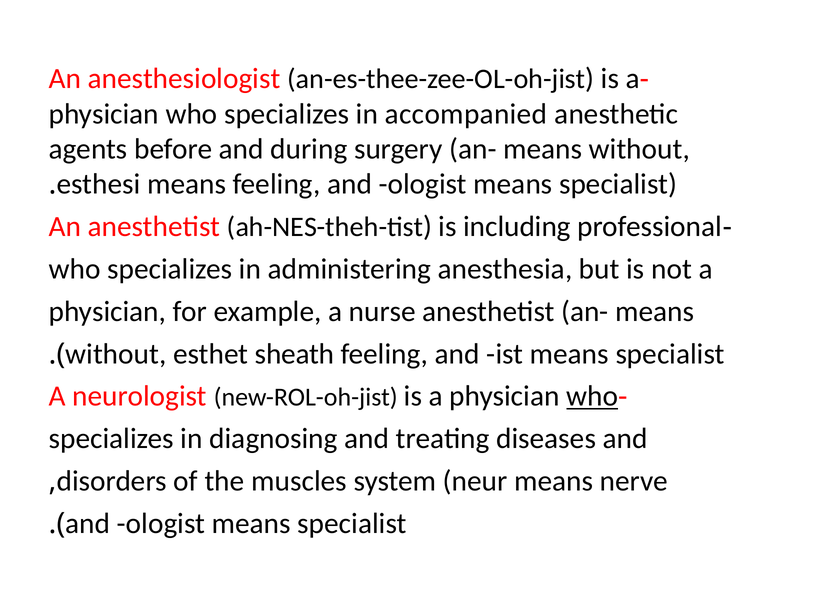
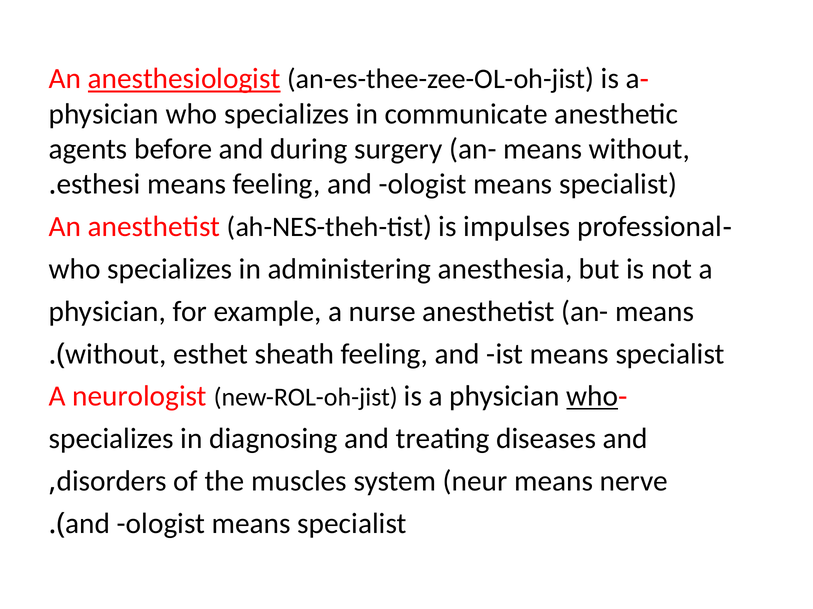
anesthesiologist underline: none -> present (184, 79)
accompanied: accompanied -> communicate (466, 114)
including: including -> impulses (517, 227)
